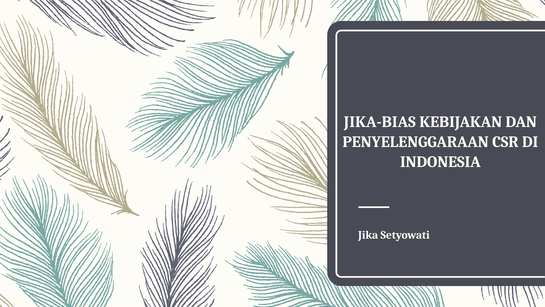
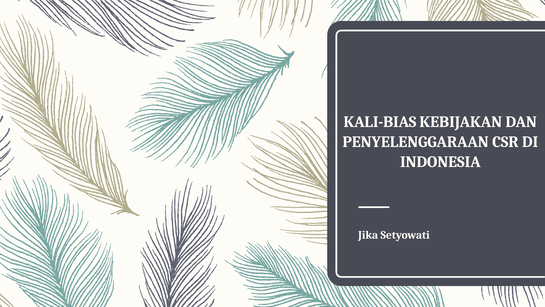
JIKA-BIAS: JIKA-BIAS -> KALI-BIAS (380, 122)
